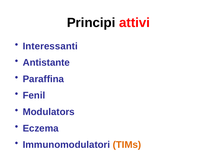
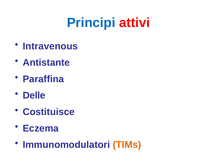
Principi colour: black -> blue (91, 23)
Interessanti: Interessanti -> Intravenous (50, 46)
Fenil: Fenil -> Delle (34, 95)
Modulators: Modulators -> Costituisce (49, 112)
